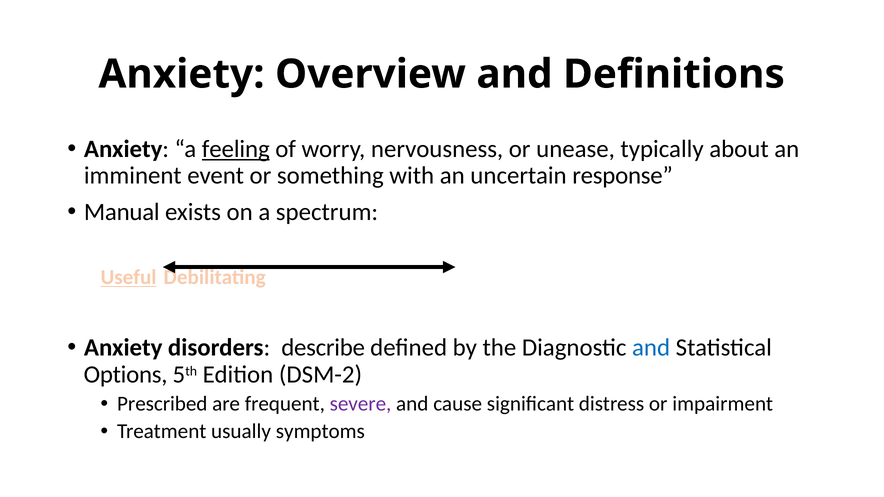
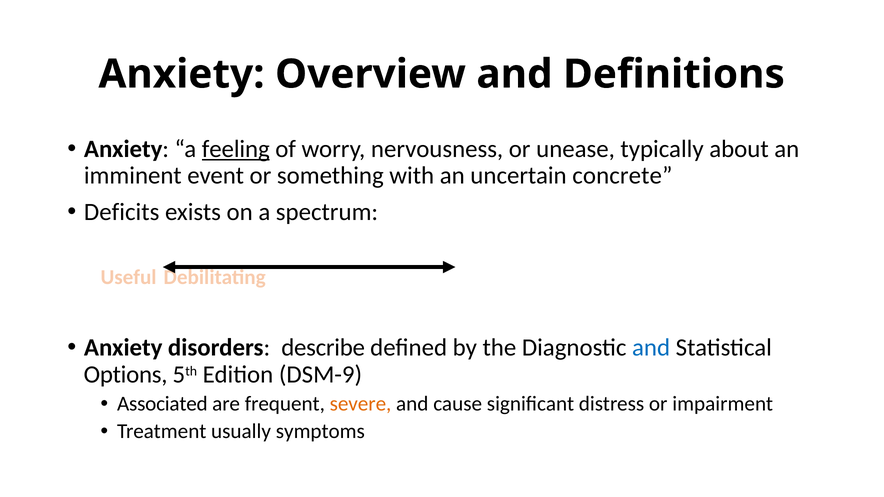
response: response -> concrete (622, 176)
Manual: Manual -> Deficits (122, 212)
Useful underline: present -> none (129, 278)
DSM-2: DSM-2 -> DSM-9 (320, 375)
Prescribed: Prescribed -> Associated (162, 404)
severe colour: purple -> orange (361, 404)
